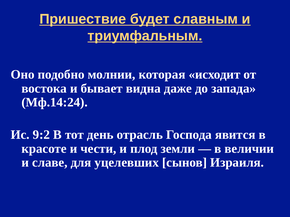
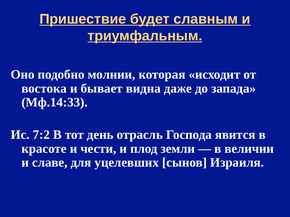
Мф.14:24: Мф.14:24 -> Мф.14:33 (55, 103)
9:2: 9:2 -> 7:2 (41, 135)
